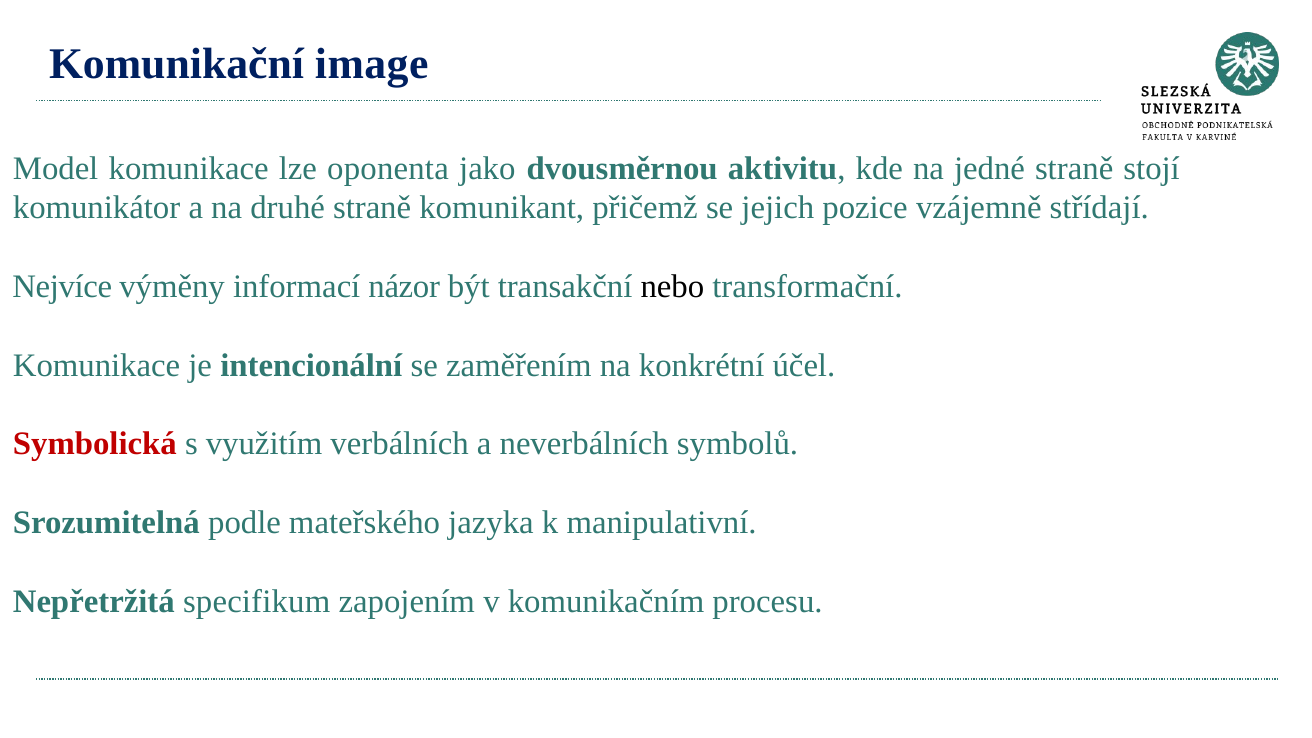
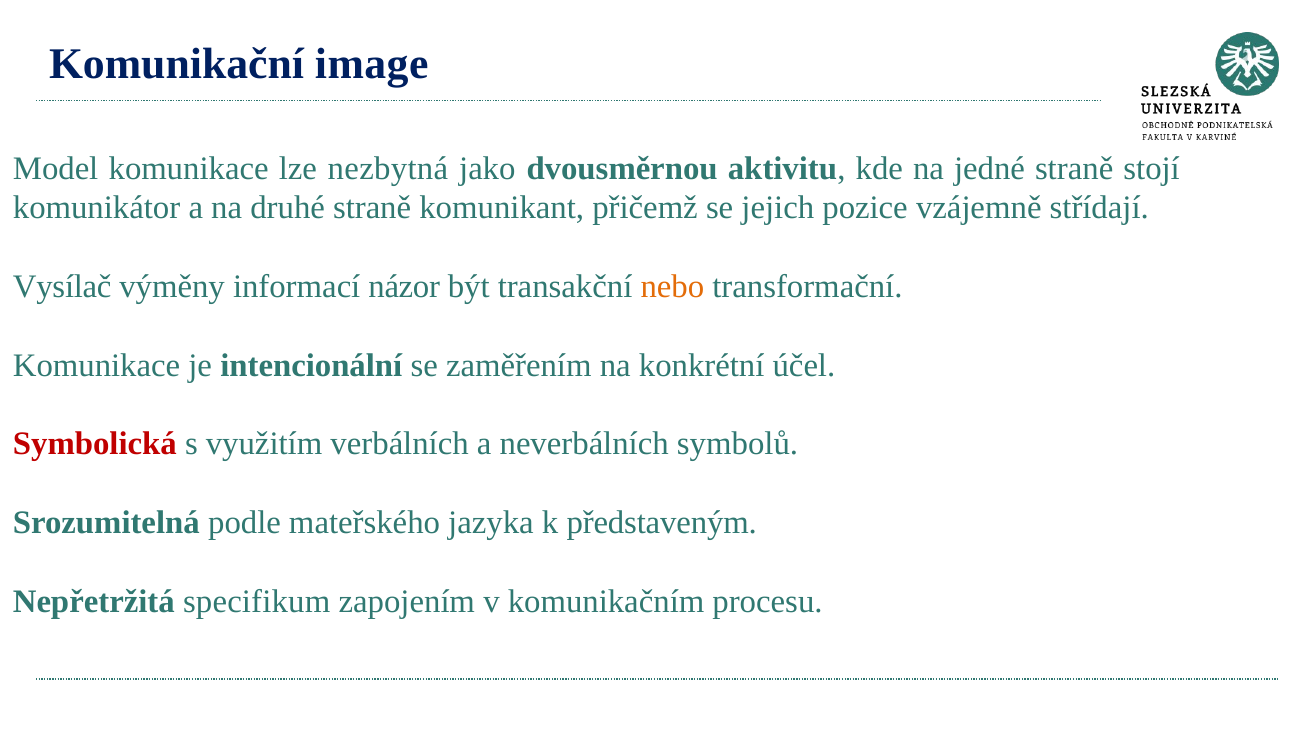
oponenta: oponenta -> nezbytná (388, 169)
Nejvíce: Nejvíce -> Vysílač (62, 287)
nebo colour: black -> orange (672, 287)
manipulativní: manipulativní -> představeným (662, 523)
